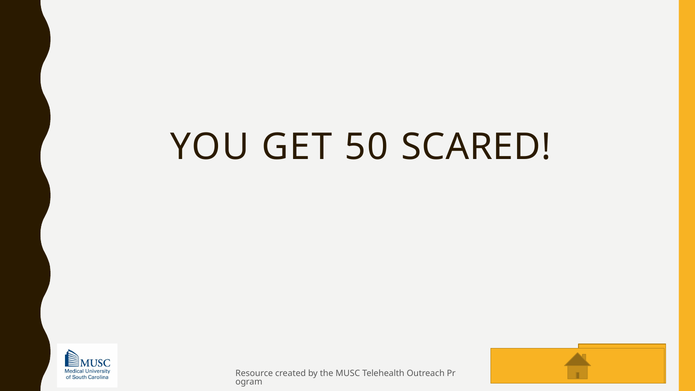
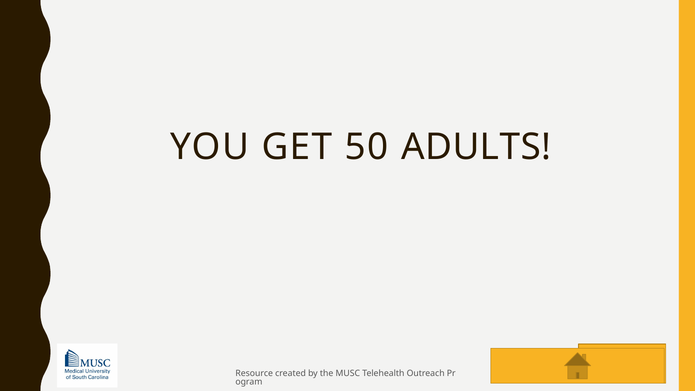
SCARED: SCARED -> ADULTS (476, 147)
